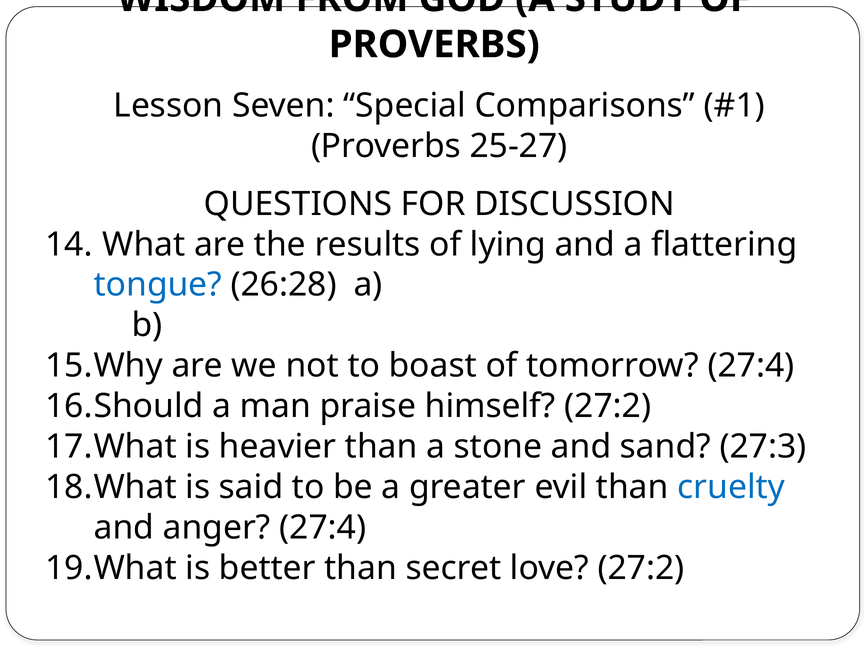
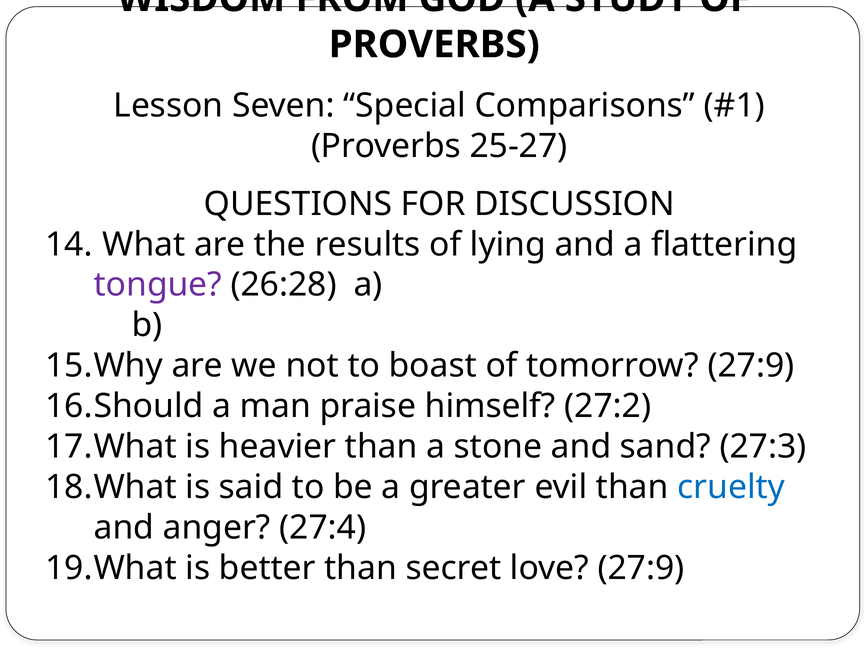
tongue colour: blue -> purple (158, 285)
tomorrow 27:4: 27:4 -> 27:9 (751, 366)
love 27:2: 27:2 -> 27:9 (641, 569)
